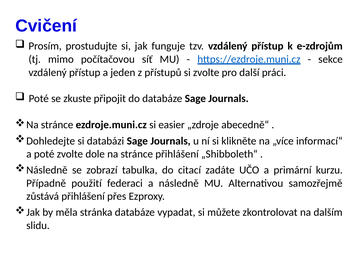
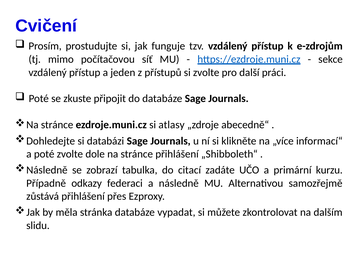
easier: easier -> atlasy (172, 125)
použití: použití -> odkazy (87, 183)
